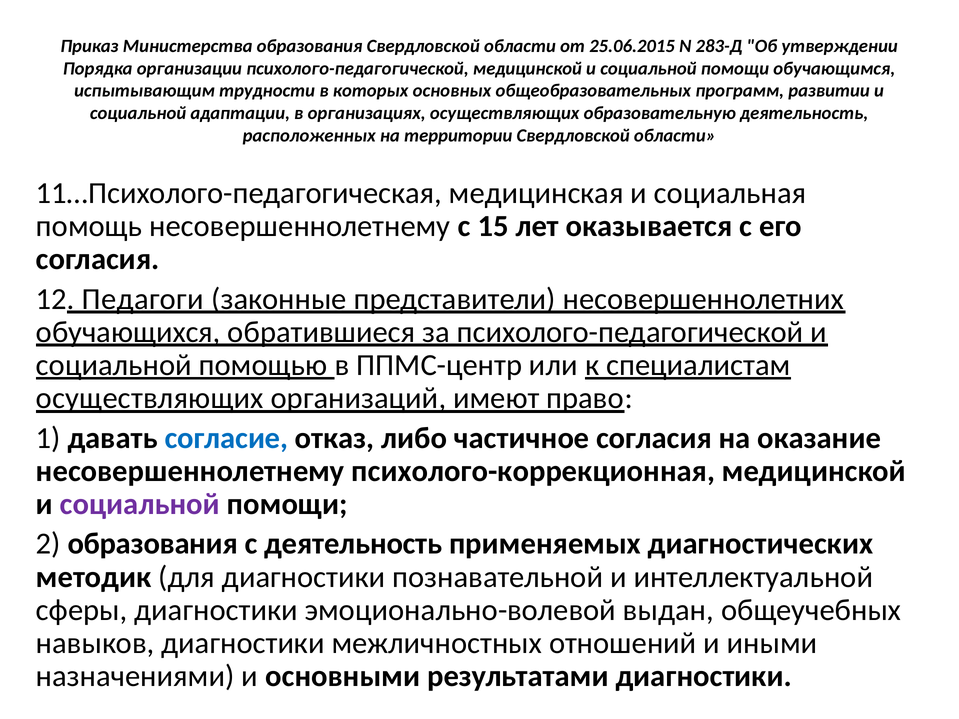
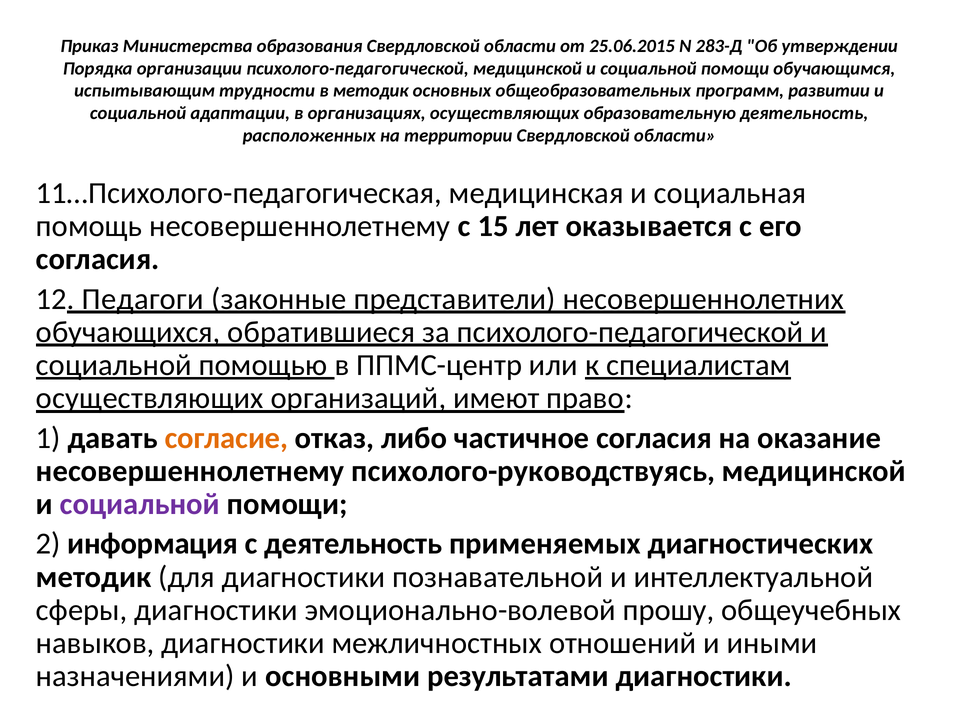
в которых: которых -> методик (371, 91)
согласие colour: blue -> orange (226, 438)
психолого-коррекционная: психолого-коррекционная -> психолого-руководствуясь (533, 471)
2 образования: образования -> информация (153, 544)
выдан: выдан -> прошу (668, 610)
